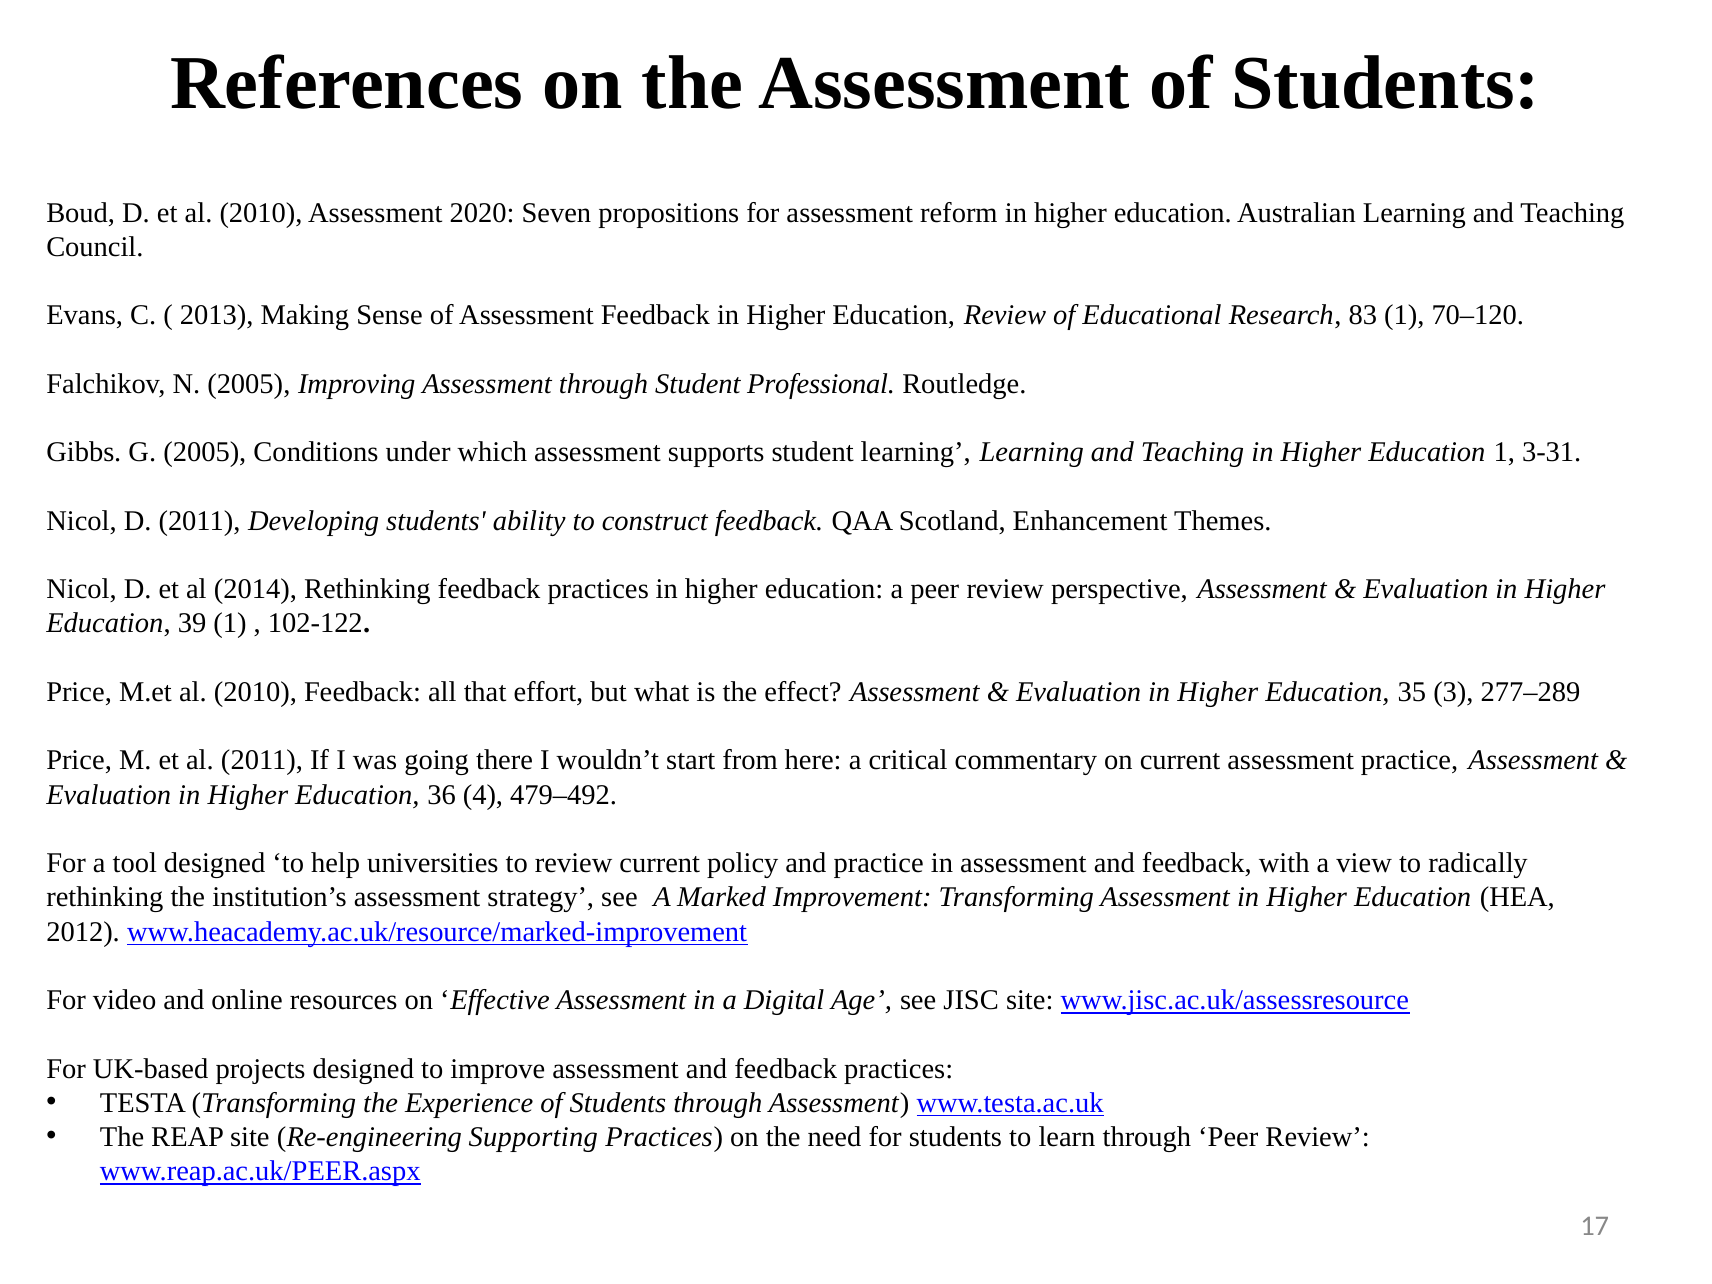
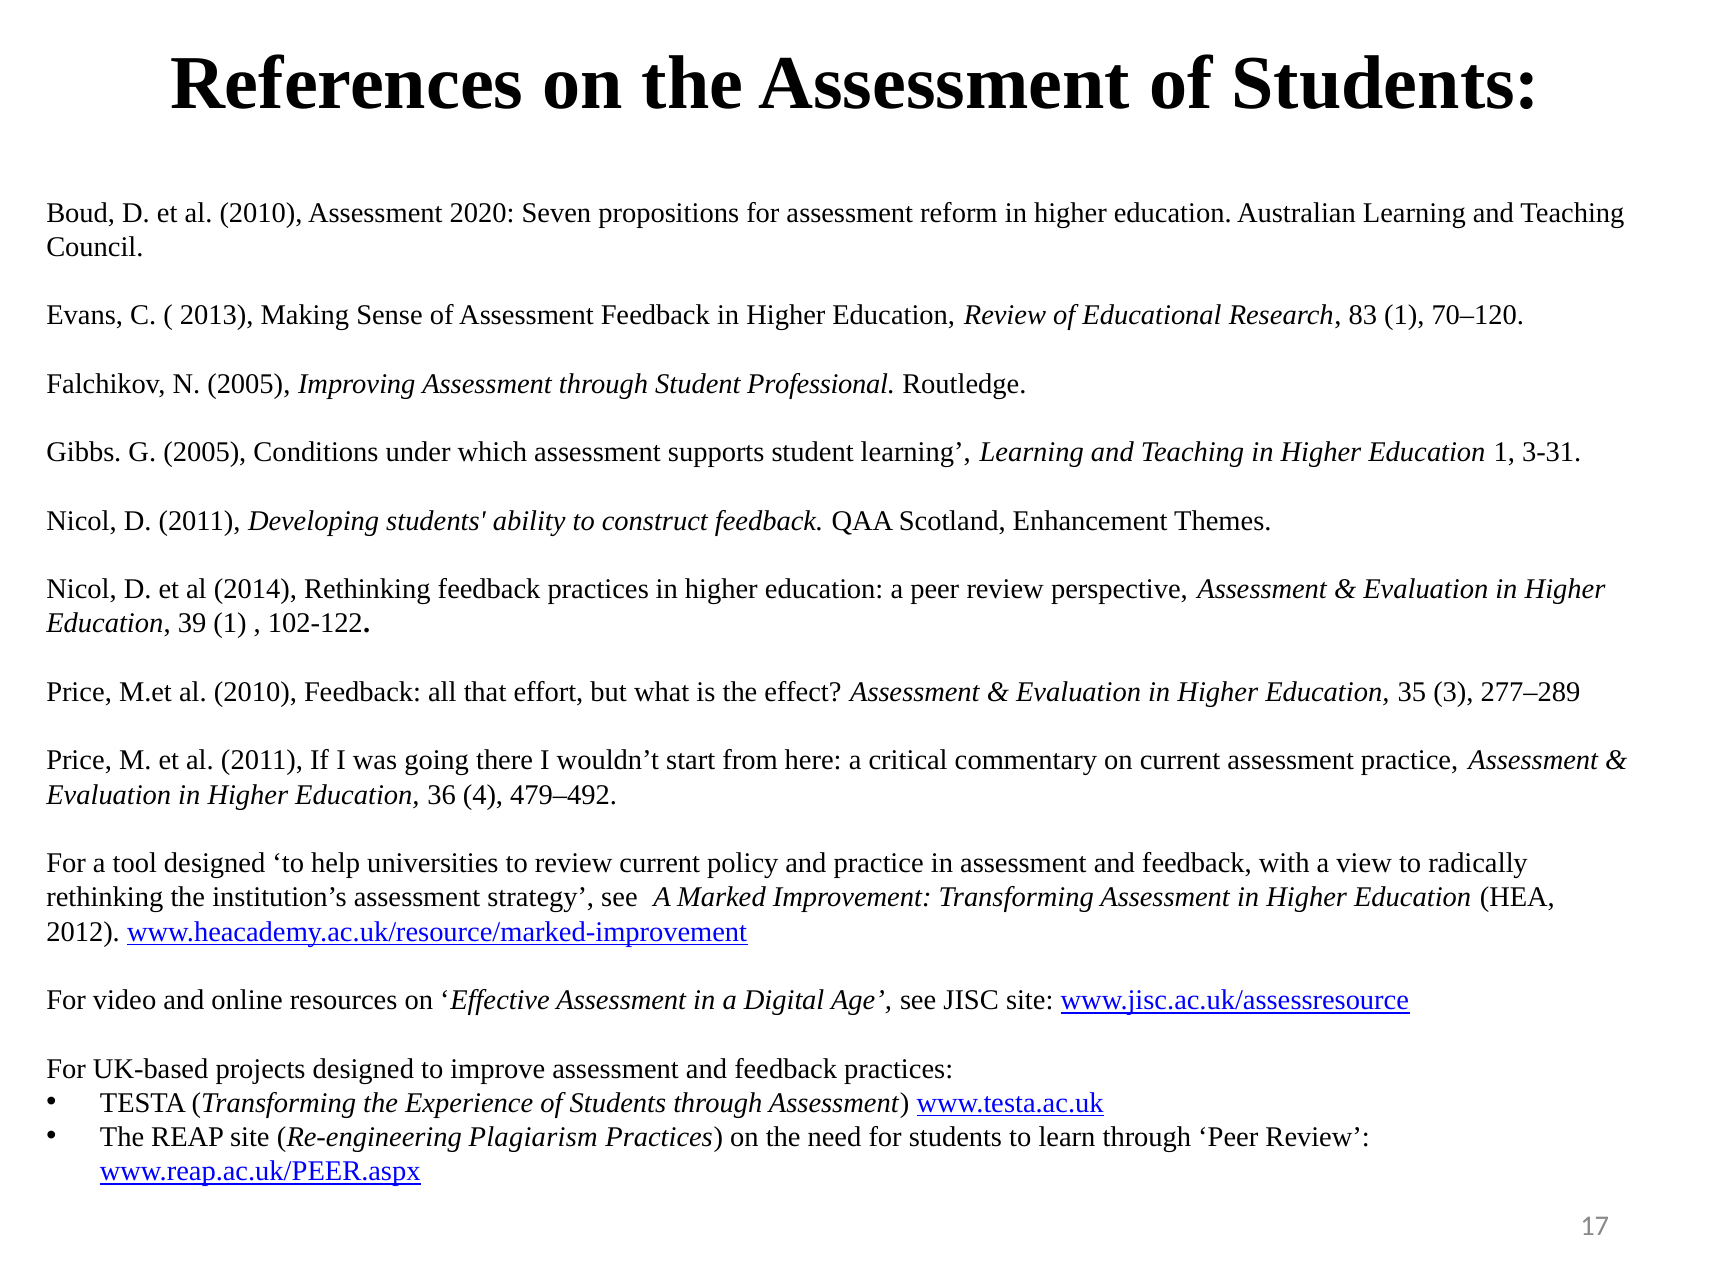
Supporting: Supporting -> Plagiarism (533, 1137)
